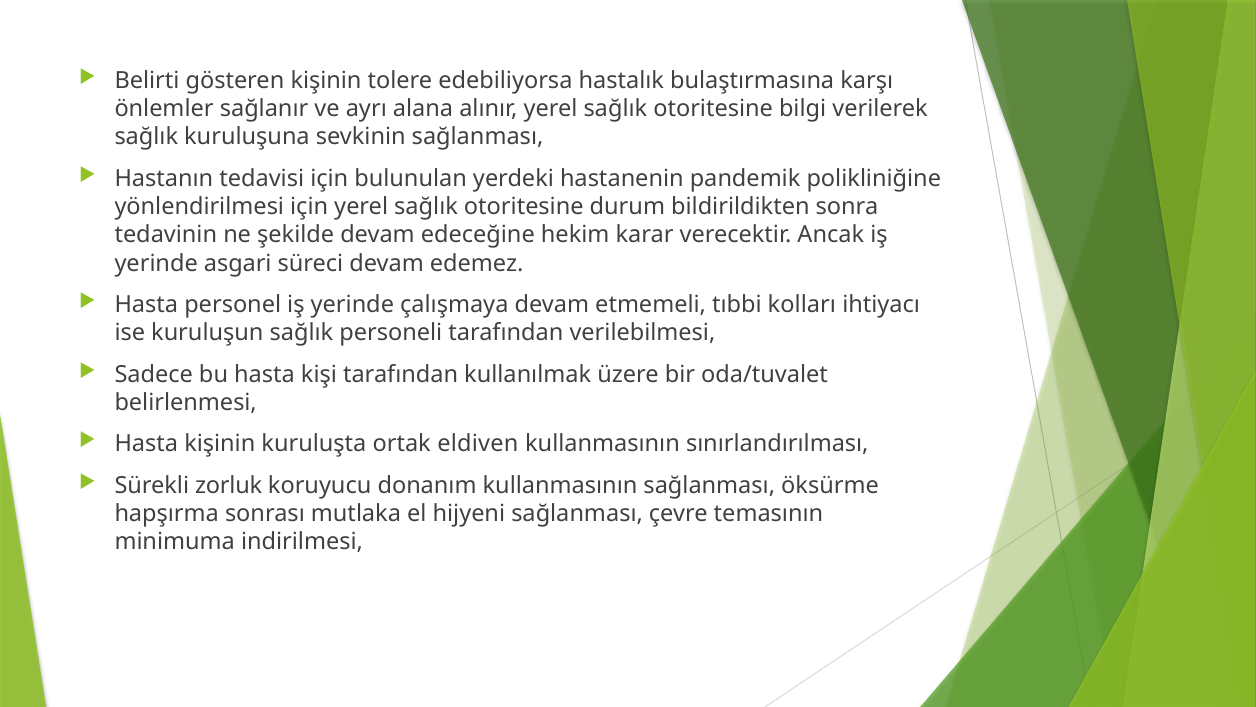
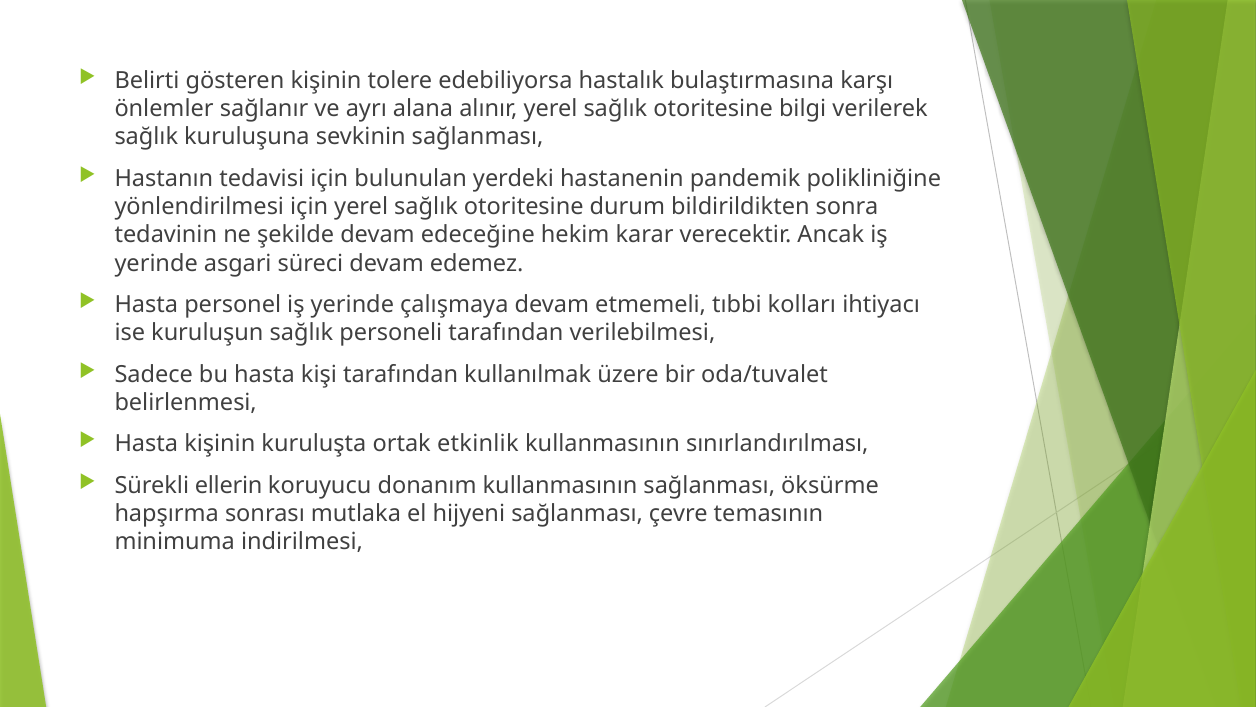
eldiven: eldiven -> etkinlik (478, 444)
zorluk: zorluk -> ellerin (229, 485)
